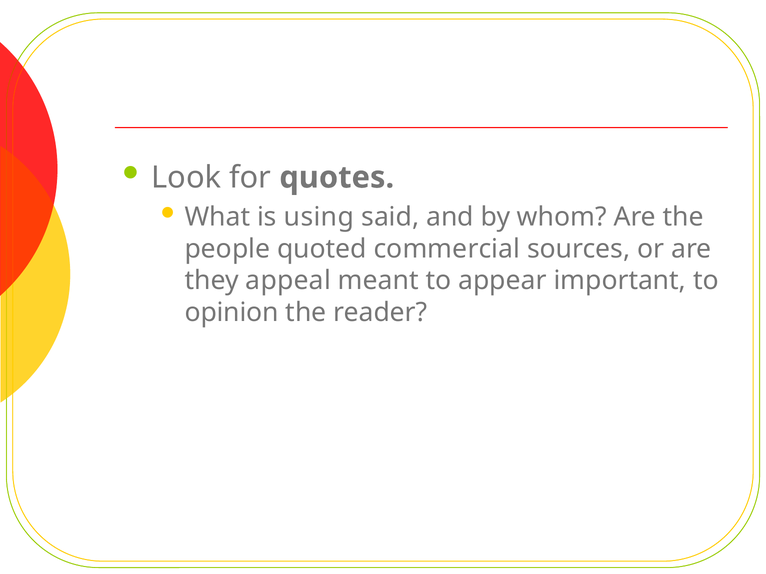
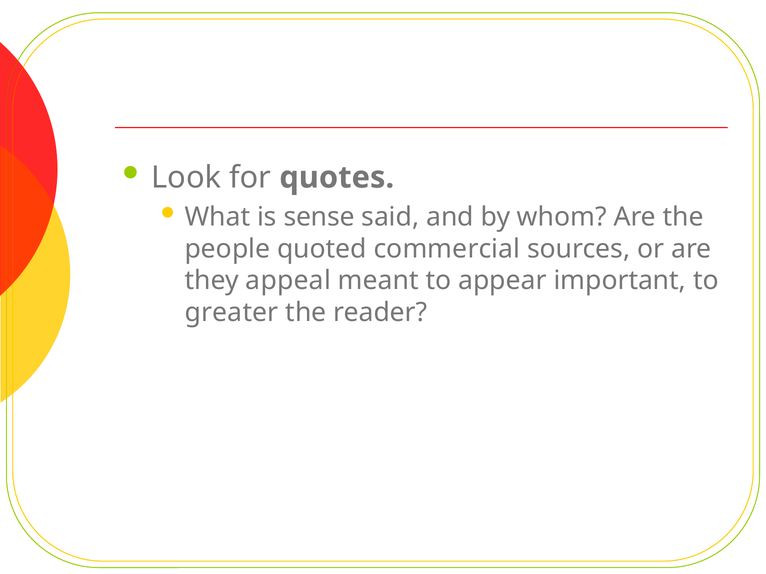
using: using -> sense (319, 217)
opinion: opinion -> greater (232, 313)
